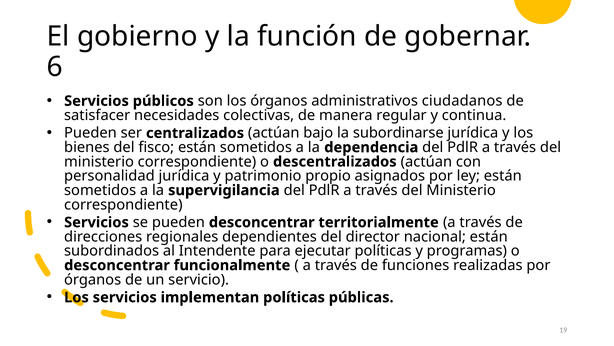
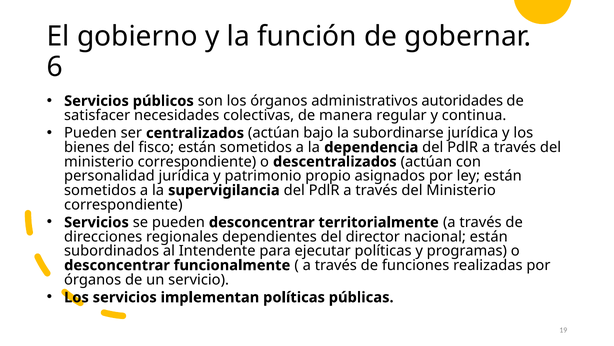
ciudadanos: ciudadanos -> autoridades (462, 101)
